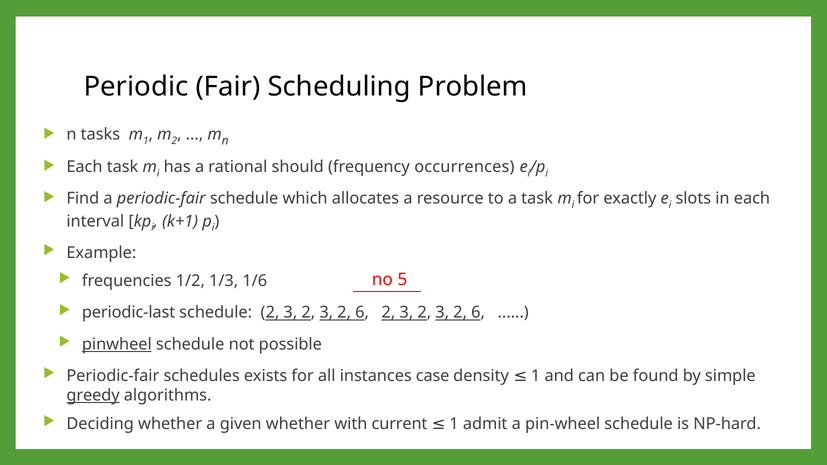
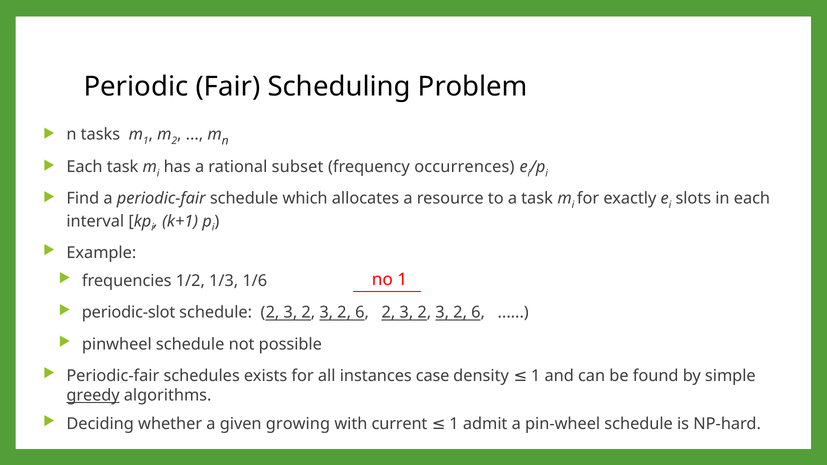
should: should -> subset (298, 167)
no 5: 5 -> 1 (402, 280)
periodic-last: periodic-last -> periodic-slot (129, 313)
pinwheel underline: present -> none (117, 344)
given whether: whether -> growing (298, 424)
